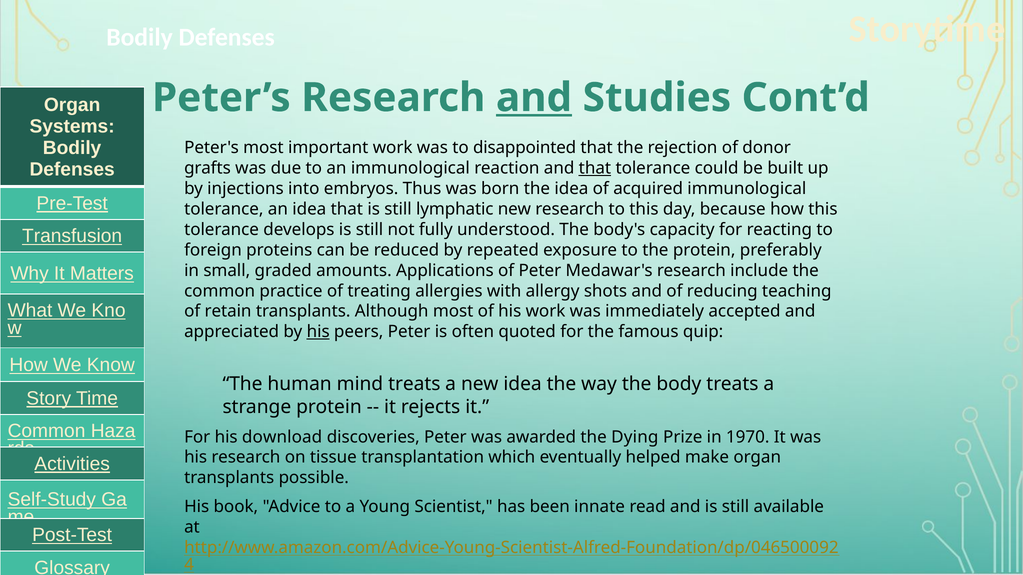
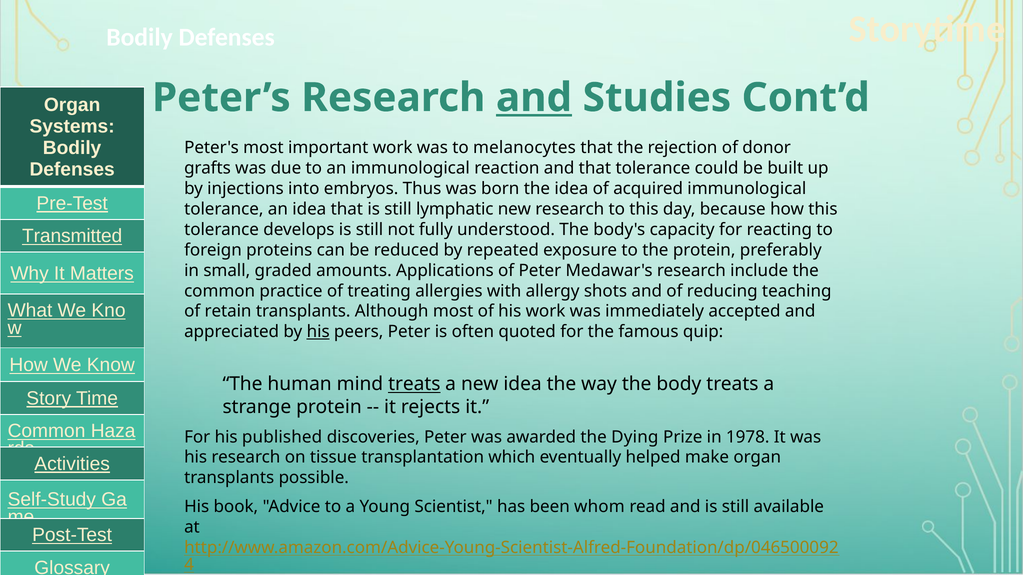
disappointed: disappointed -> melanocytes (524, 148)
that underline: present -> none (595, 168)
Transfusion: Transfusion -> Transmitted (72, 236)
treats underline: none -> present (414, 384)
download: download -> published (282, 437)
1970: 1970 -> 1978 (748, 437)
innate: innate -> whom (599, 507)
